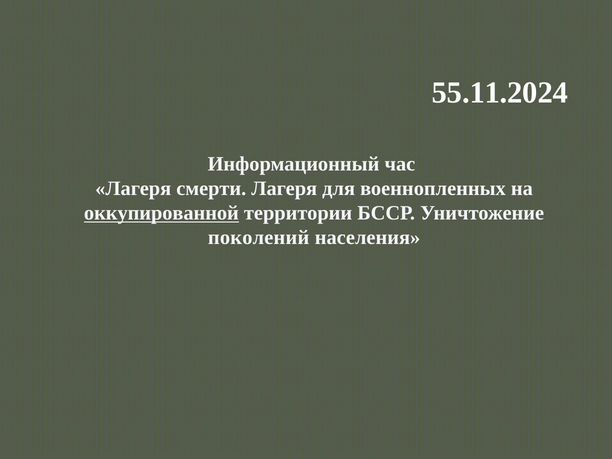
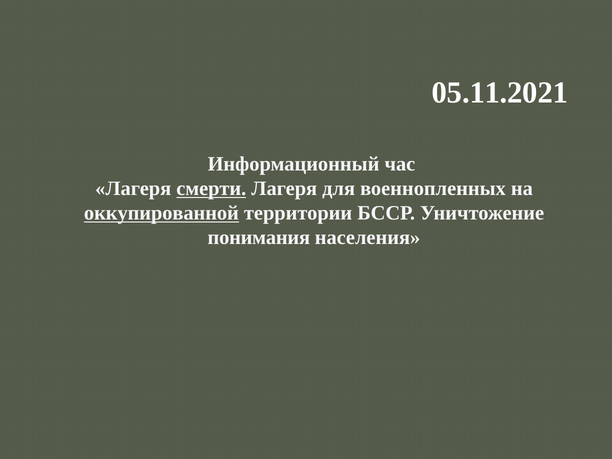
55.11.2024: 55.11.2024 -> 05.11.2021 (500, 92)
смерти underline: none -> present (211, 189)
поколений: поколений -> понимания (259, 238)
